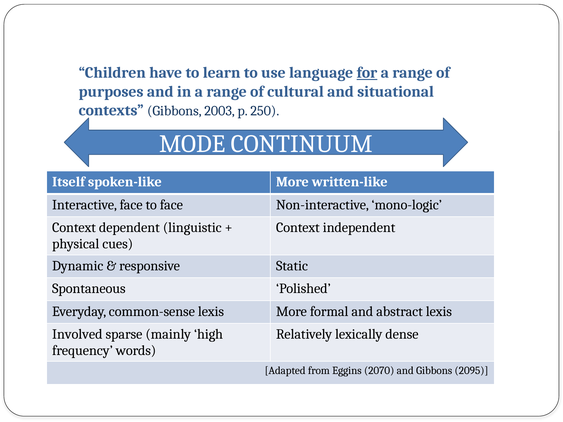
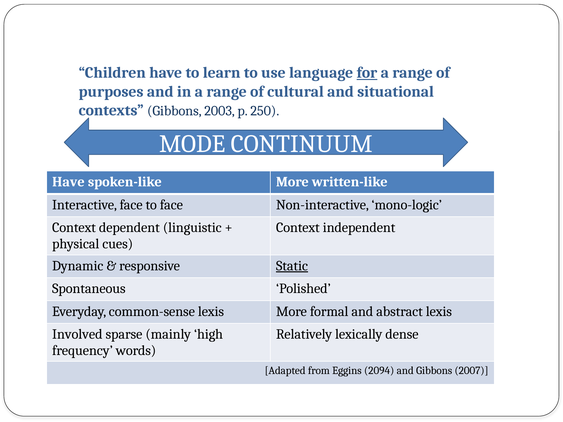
Itself: Itself -> Have (68, 182)
Static underline: none -> present (292, 266)
2070: 2070 -> 2094 (379, 371)
2095: 2095 -> 2007 (471, 371)
